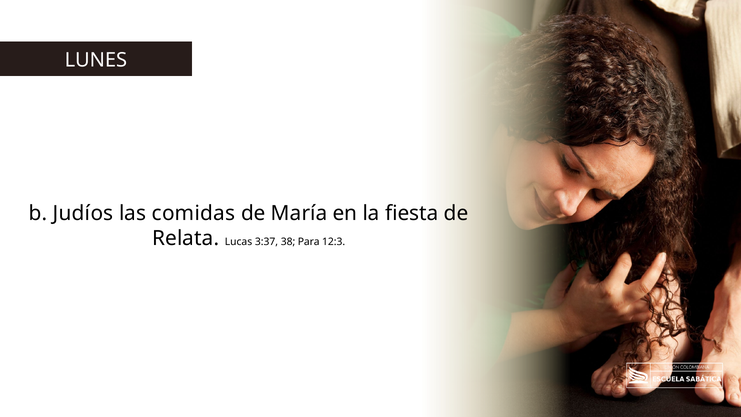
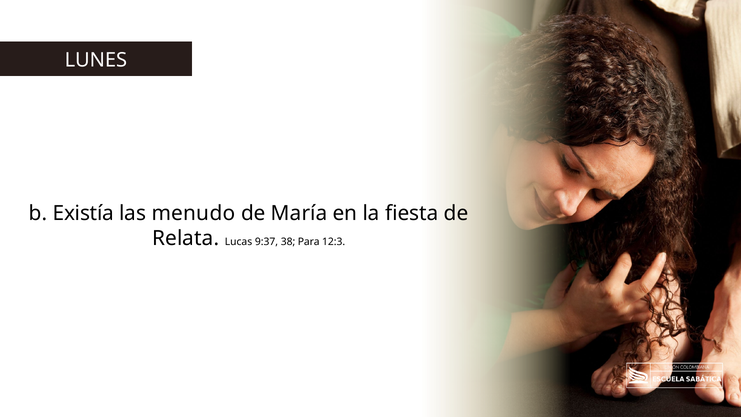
Judíos: Judíos -> Existía (83, 213)
comidas: comidas -> menudo (193, 213)
3:37: 3:37 -> 9:37 (266, 242)
